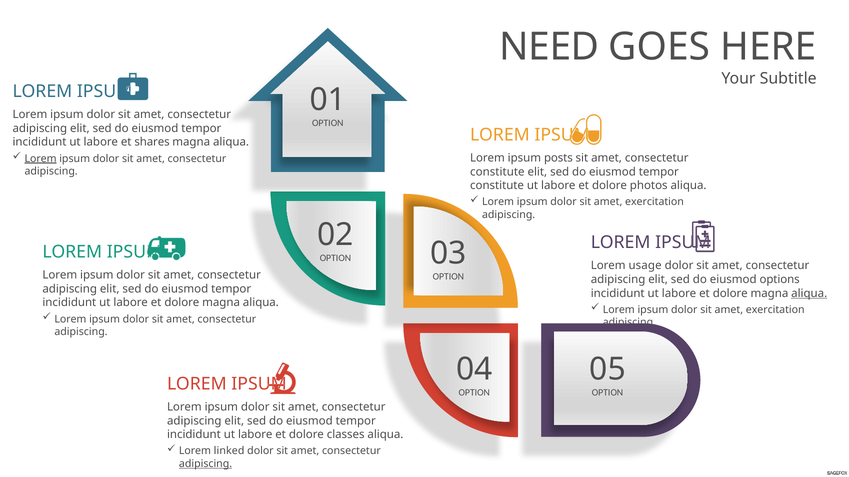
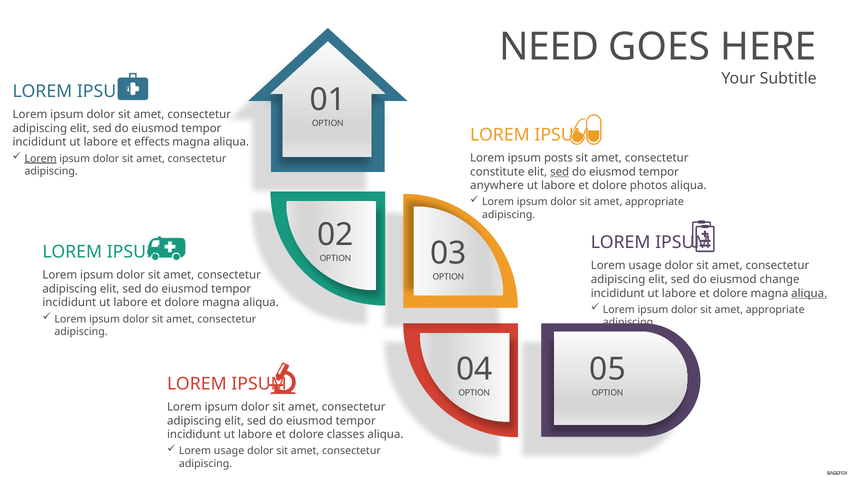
shares: shares -> effects (152, 142)
sed underline: none -> present (560, 172)
constitute: constitute -> anywhere (497, 186)
exercitation: exercitation -> appropriate (654, 202)
options: options -> change (780, 280)
exercitation: exercitation -> appropriate (775, 310)
linked: linked -> usage (229, 452)
adipiscing underline: present -> none (206, 464)
